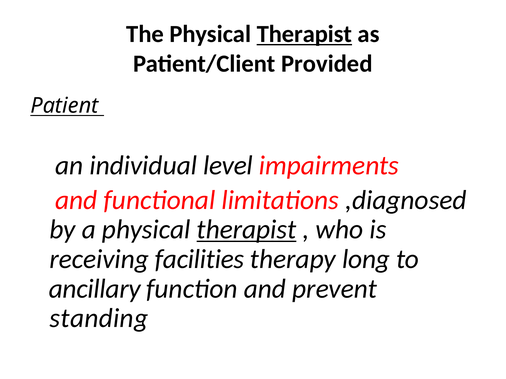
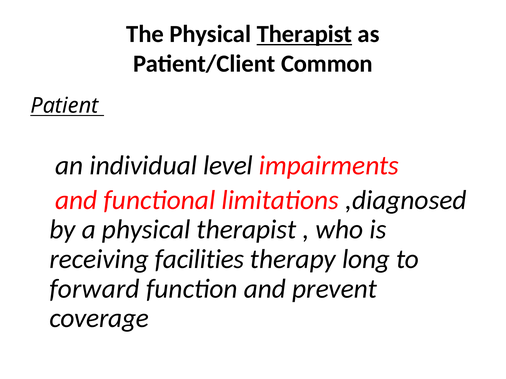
Provided: Provided -> Common (327, 64)
therapist underline: present -> none (246, 230)
ancillary: ancillary -> forward (95, 289)
standing: standing -> coverage (99, 319)
